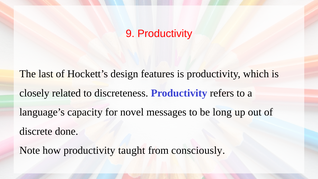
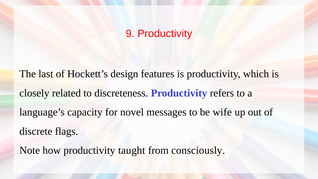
long: long -> wife (222, 112)
done: done -> flags (67, 131)
